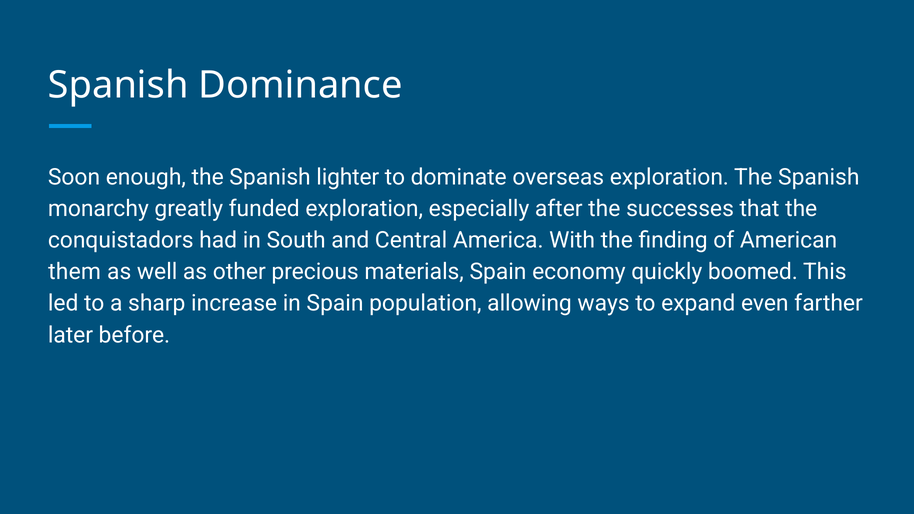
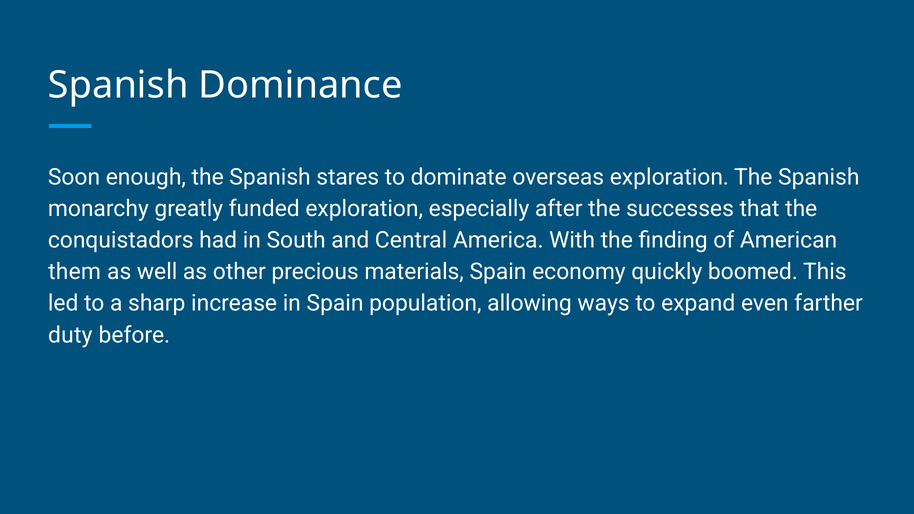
lighter: lighter -> stares (348, 177)
later: later -> duty (70, 335)
